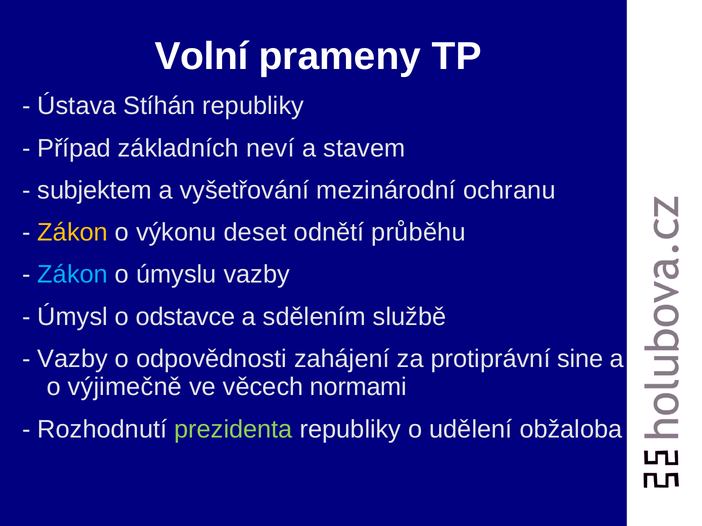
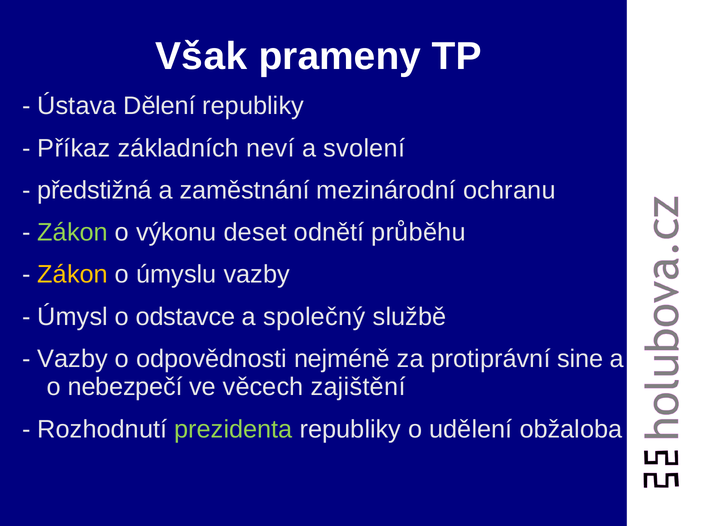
Volní: Volní -> Však (201, 57)
Stíhán: Stíhán -> Dělení (160, 106)
Případ: Případ -> Příkaz (74, 148)
stavem: stavem -> svolení (364, 148)
subjektem: subjektem -> předstižná (95, 190)
vyšetřování: vyšetřování -> zaměstnání (245, 190)
Zákon colour: yellow -> light green (73, 233)
Zákon colour: light blue -> yellow (73, 275)
sdělením: sdělením -> společný (314, 317)
zahájení: zahájení -> nejméně (342, 359)
výjimečně: výjimečně -> nebezpečí (125, 387)
normami: normami -> zajištění (358, 387)
